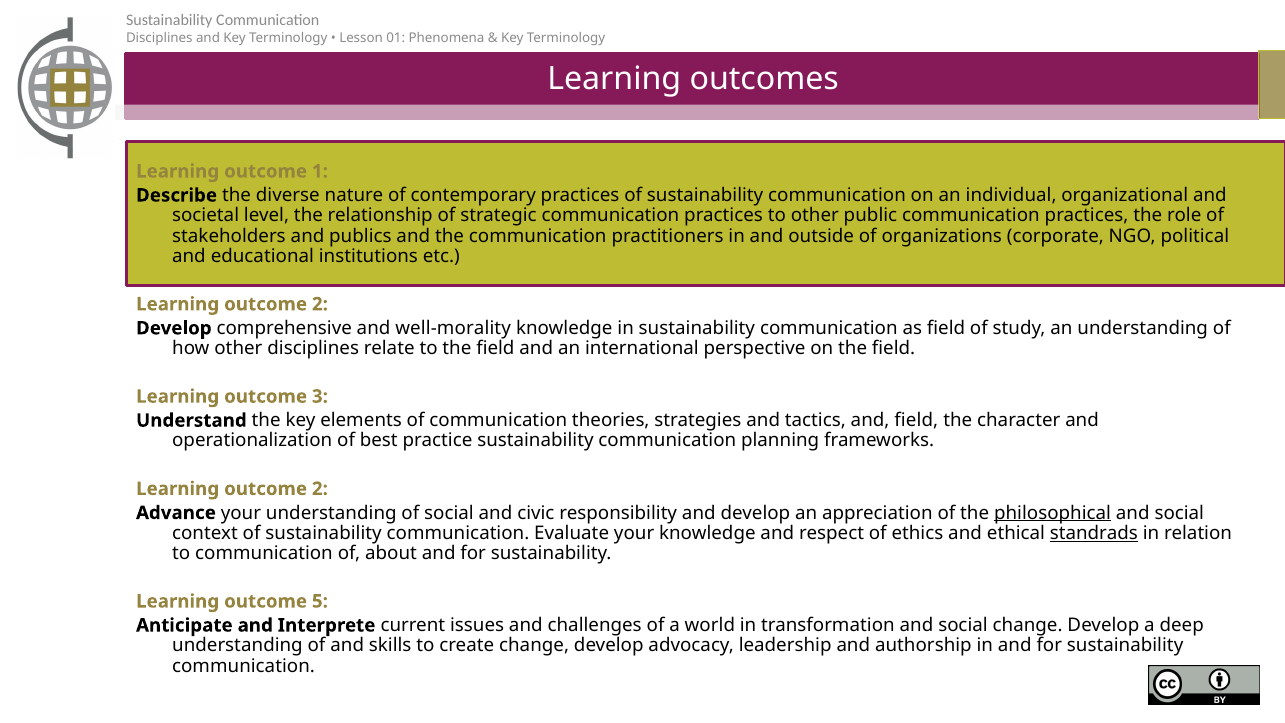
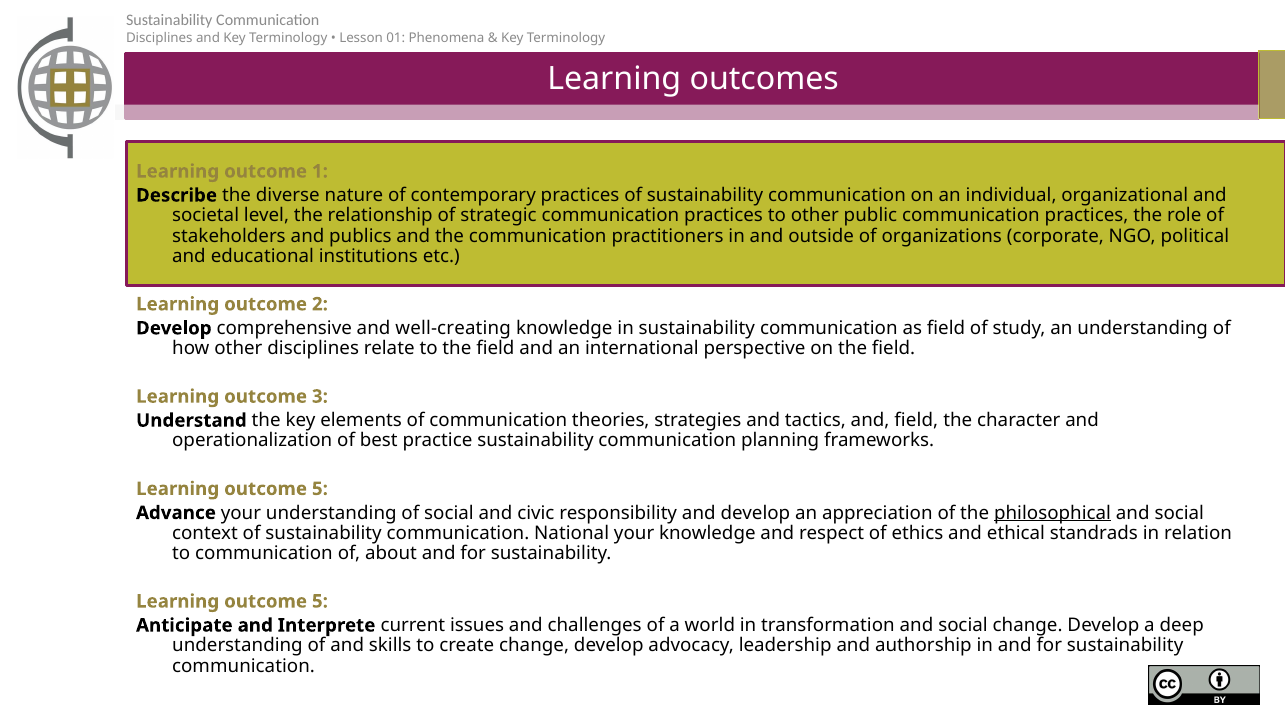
well-morality: well-morality -> well-creating (453, 328)
2: 2 -> 5 (320, 489)
Evaluate: Evaluate -> National (572, 533)
standrads underline: present -> none (1094, 533)
